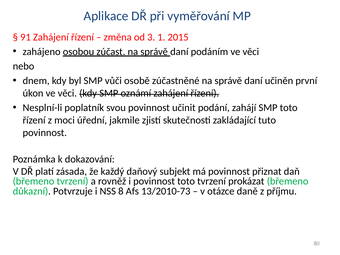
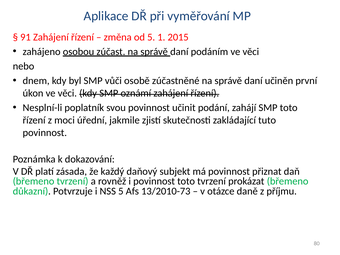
od 3: 3 -> 5 (151, 37)
NSS 8: 8 -> 5 (121, 191)
